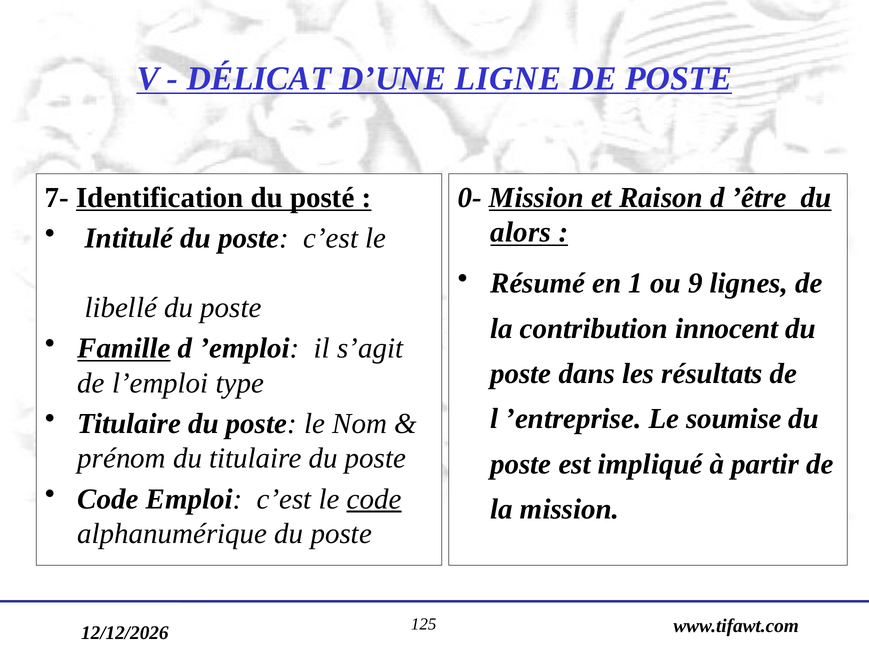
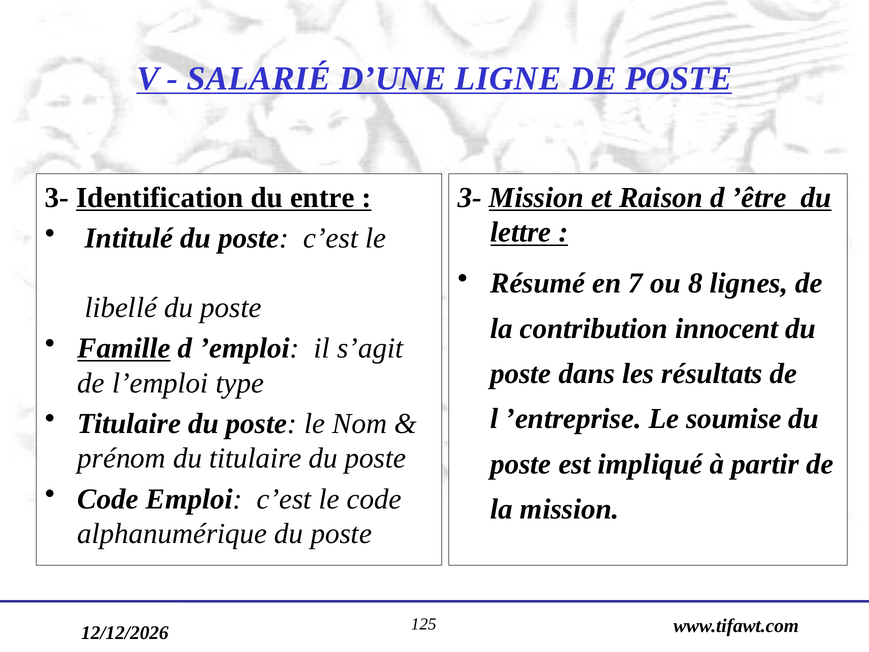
DÉLICAT: DÉLICAT -> SALARIÉ (259, 78)
7-: 7- -> 3- (57, 198)
posté: posté -> entre (322, 198)
0-: 0- -> 3- (470, 198)
alors: alors -> lettre (521, 232)
1: 1 -> 7 (636, 283)
9: 9 -> 8 (695, 283)
code underline: present -> none (374, 499)
